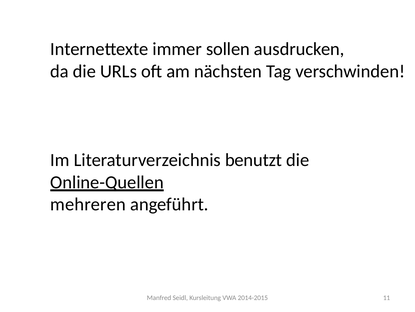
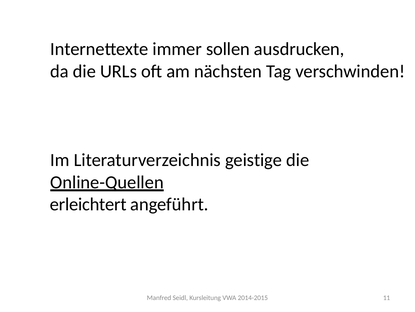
benutzt: benutzt -> geistige (254, 160)
mehreren: mehreren -> erleichtert (88, 204)
